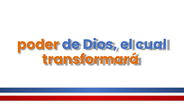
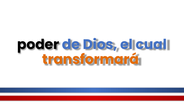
poder colour: orange -> black (38, 44)
